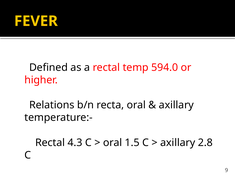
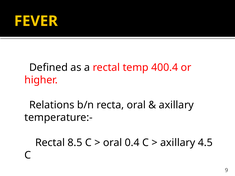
594.0: 594.0 -> 400.4 (165, 68)
4.3: 4.3 -> 8.5 (75, 143)
1.5: 1.5 -> 0.4 (132, 143)
2.8: 2.8 -> 4.5 (205, 143)
